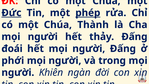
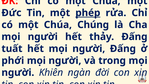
Đức underline: present -> none (11, 13)
Thành: Thành -> Chúng (93, 25)
đoái: đoái -> tuất (12, 49)
